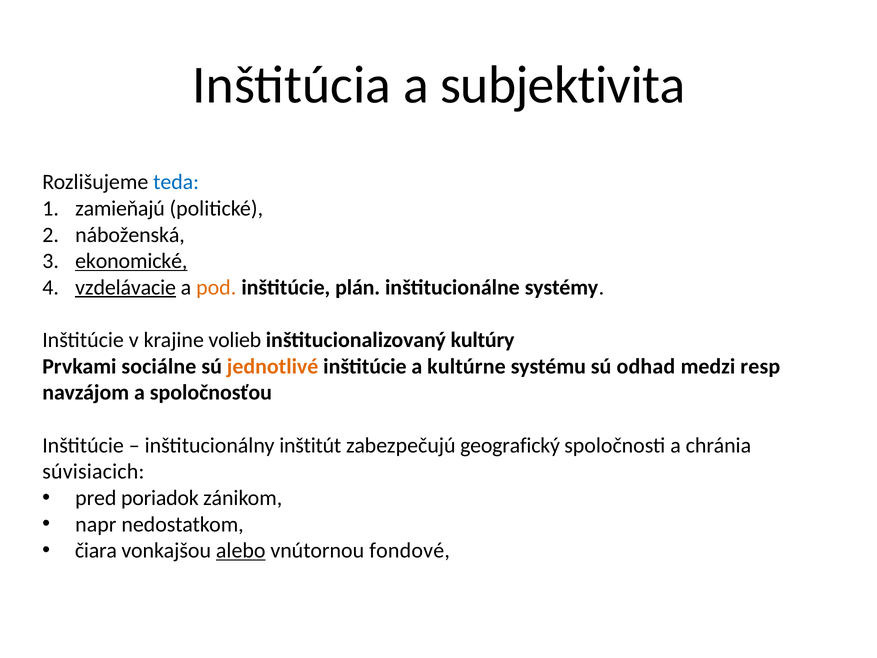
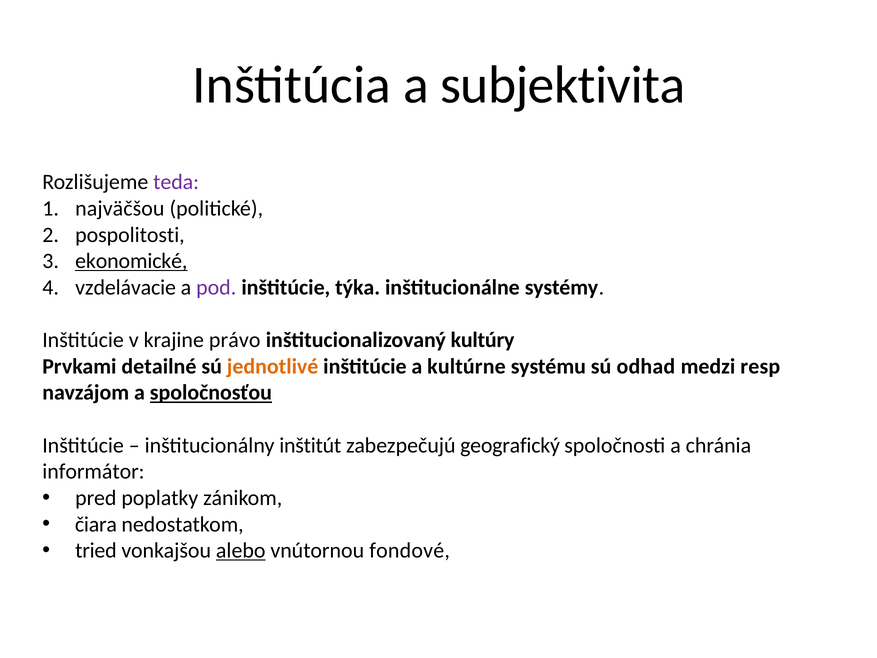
teda colour: blue -> purple (176, 182)
zamieňajú: zamieňajú -> najväčšou (120, 208)
náboženská: náboženská -> pospolitosti (130, 235)
vzdelávacie underline: present -> none (126, 287)
pod colour: orange -> purple (216, 287)
plán: plán -> týka (358, 287)
volieb: volieb -> právo (235, 340)
sociálne: sociálne -> detailné (159, 366)
spoločnosťou underline: none -> present (211, 393)
súvisiacich: súvisiacich -> informátor (93, 471)
poriadok: poriadok -> poplatky (160, 498)
napr: napr -> čiara (96, 524)
čiara: čiara -> tried (96, 550)
